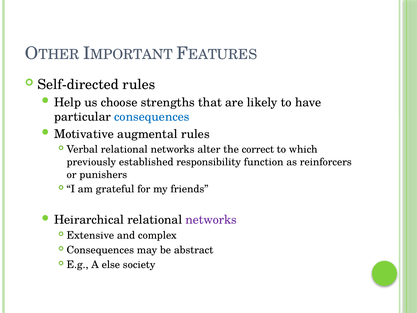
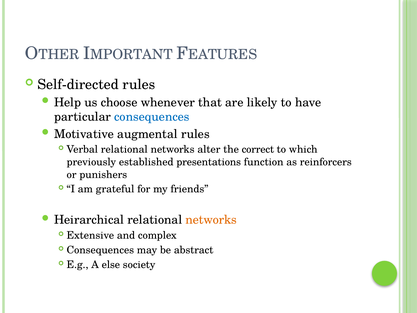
strengths: strengths -> whenever (168, 102)
responsibility: responsibility -> presentations (209, 162)
networks colour: purple -> orange (211, 220)
